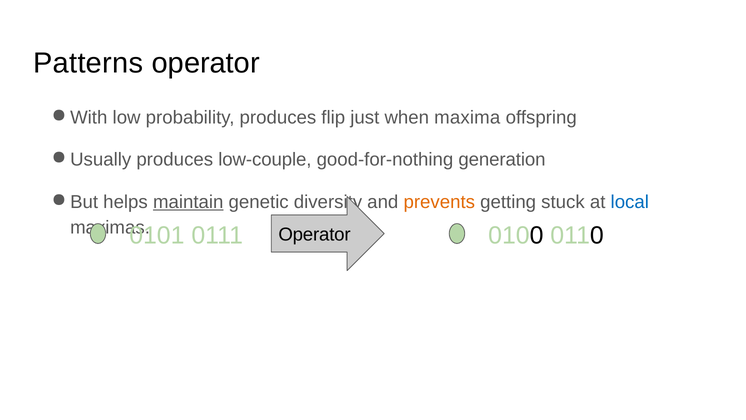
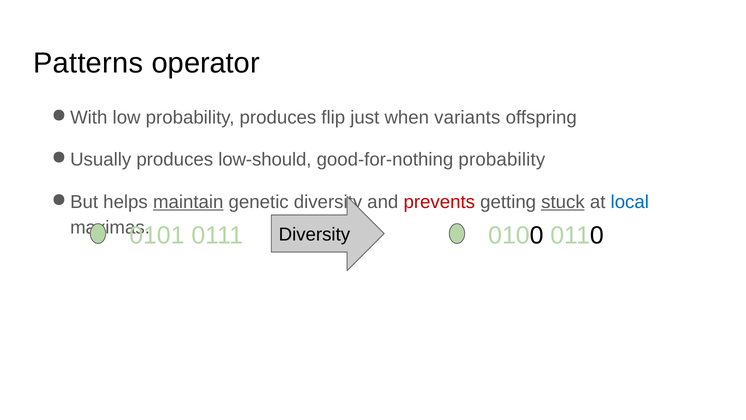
maxima: maxima -> variants (467, 117)
low-couple: low-couple -> low-should (265, 160)
good-for-nothing generation: generation -> probability (502, 160)
prevents colour: orange -> red (439, 202)
stuck underline: none -> present (563, 202)
0111 Operator: Operator -> Diversity (314, 235)
